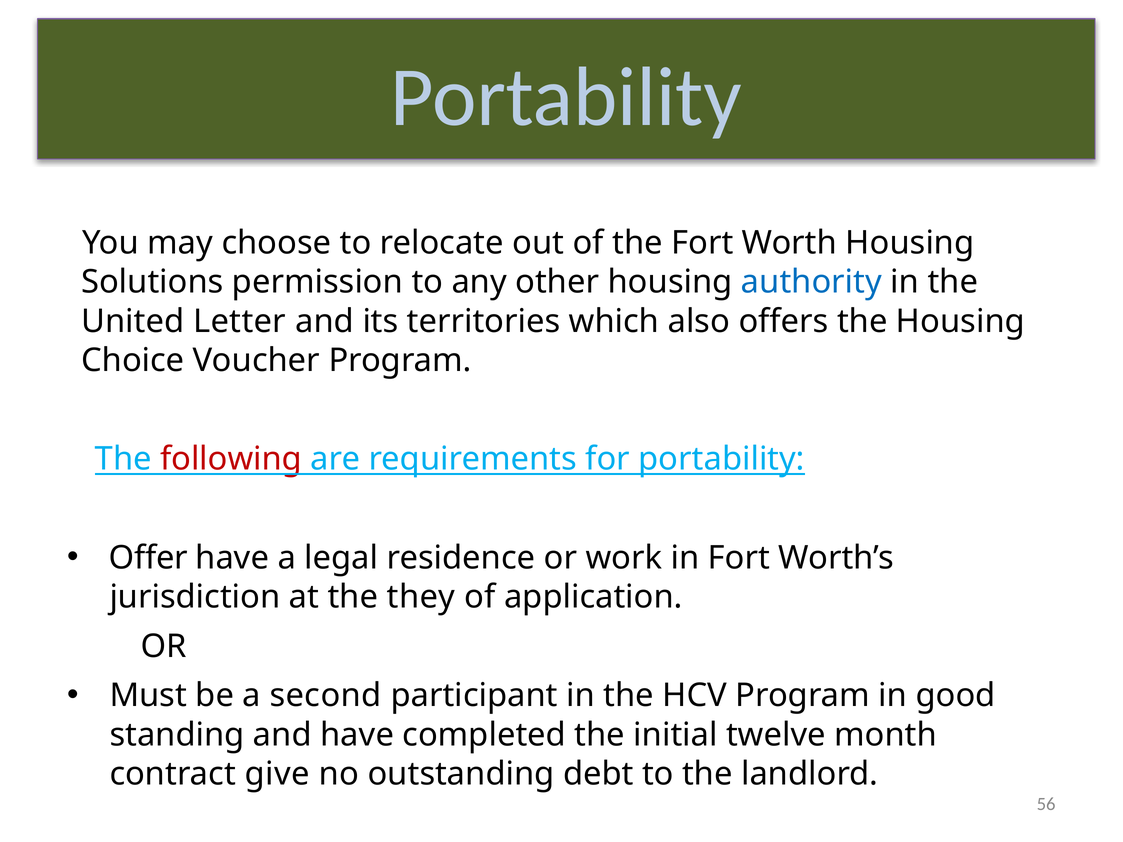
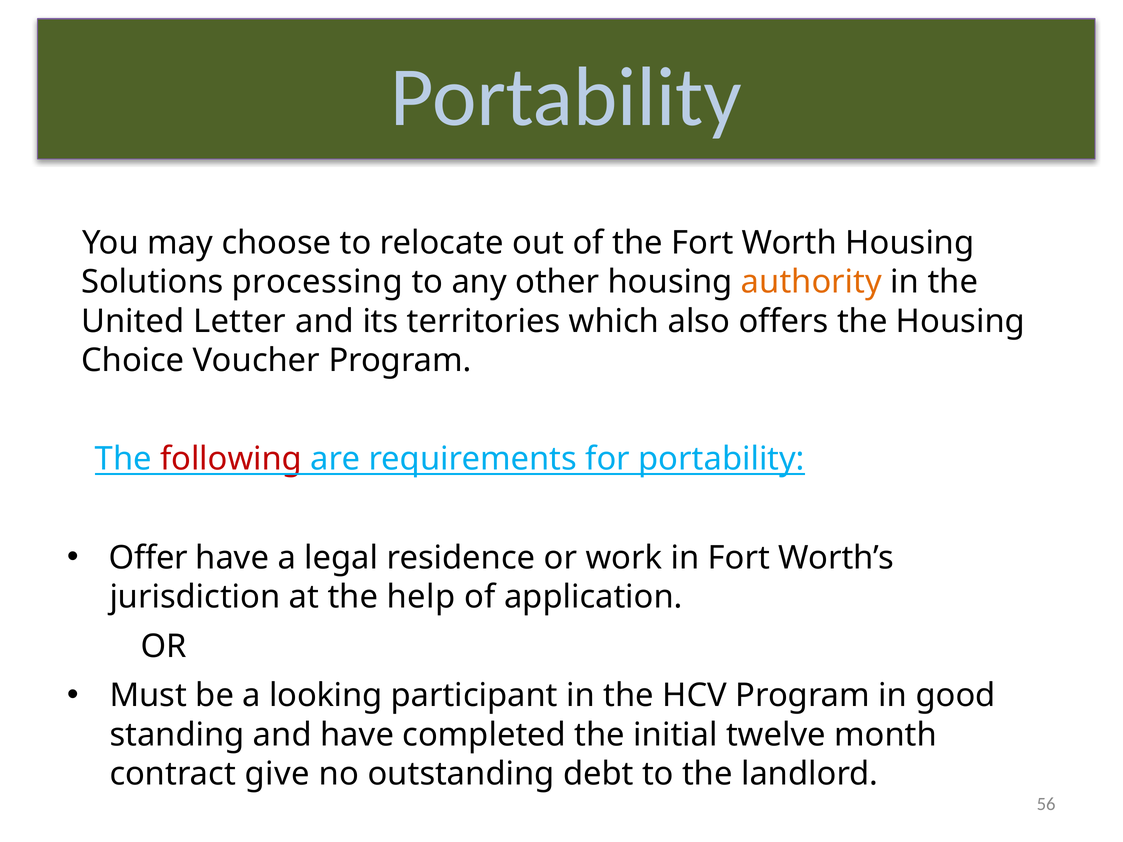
permission: permission -> processing (317, 282)
authority colour: blue -> orange (811, 282)
they: they -> help (421, 597)
second: second -> looking (326, 696)
